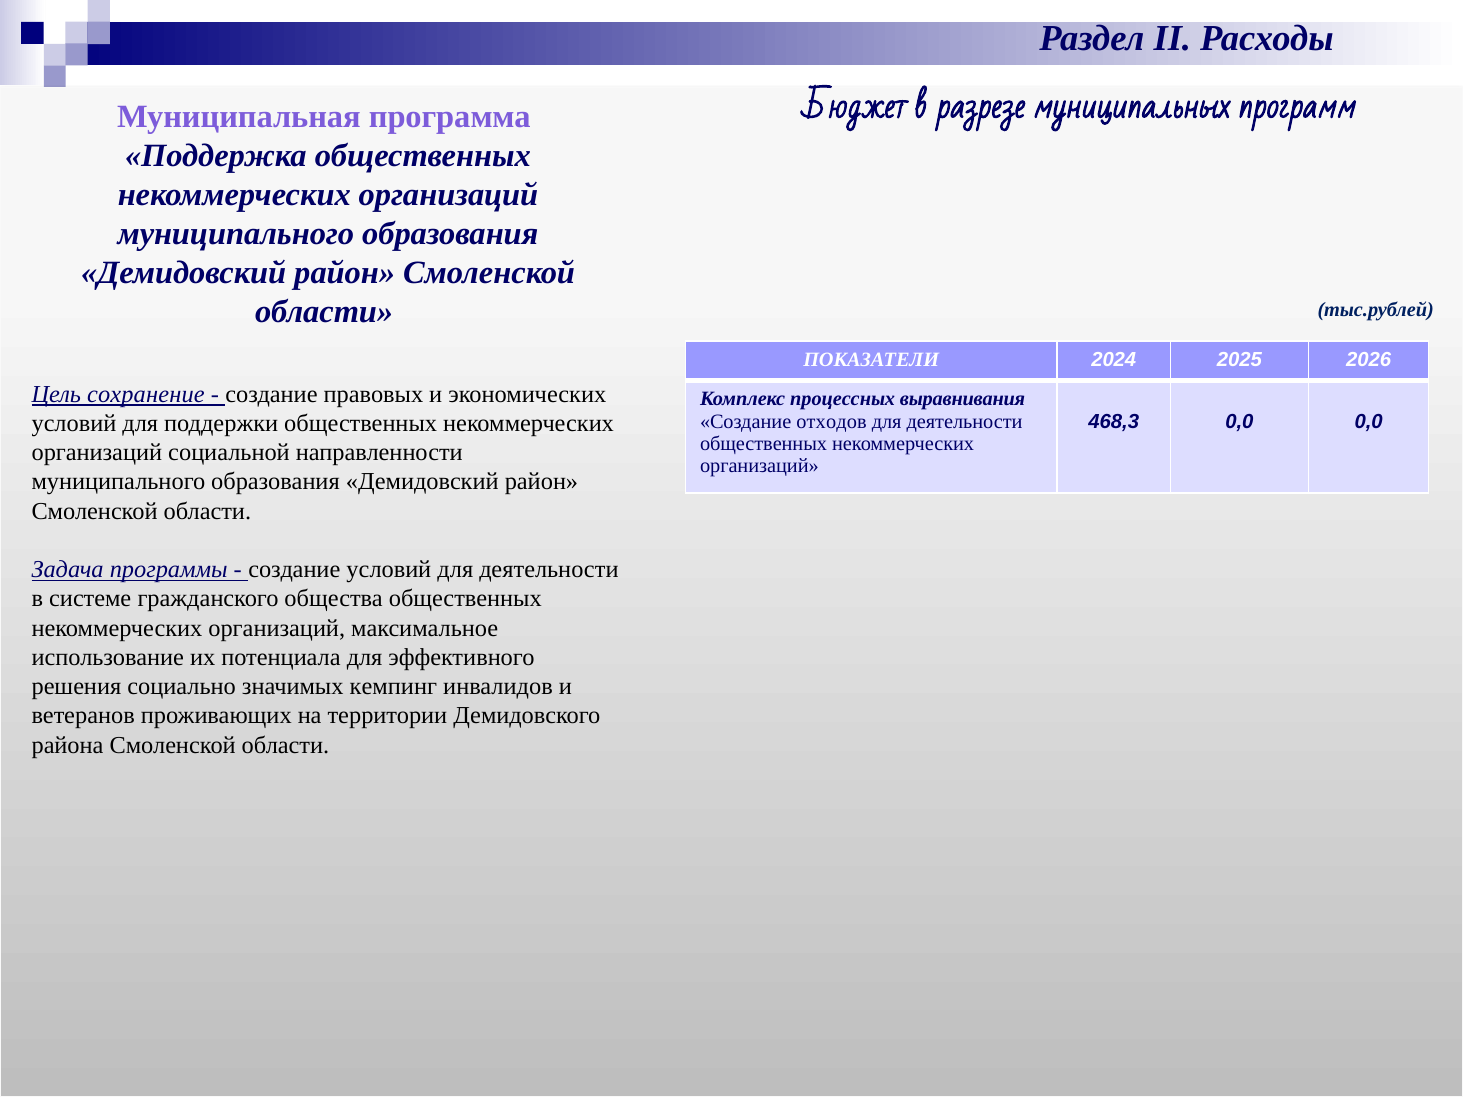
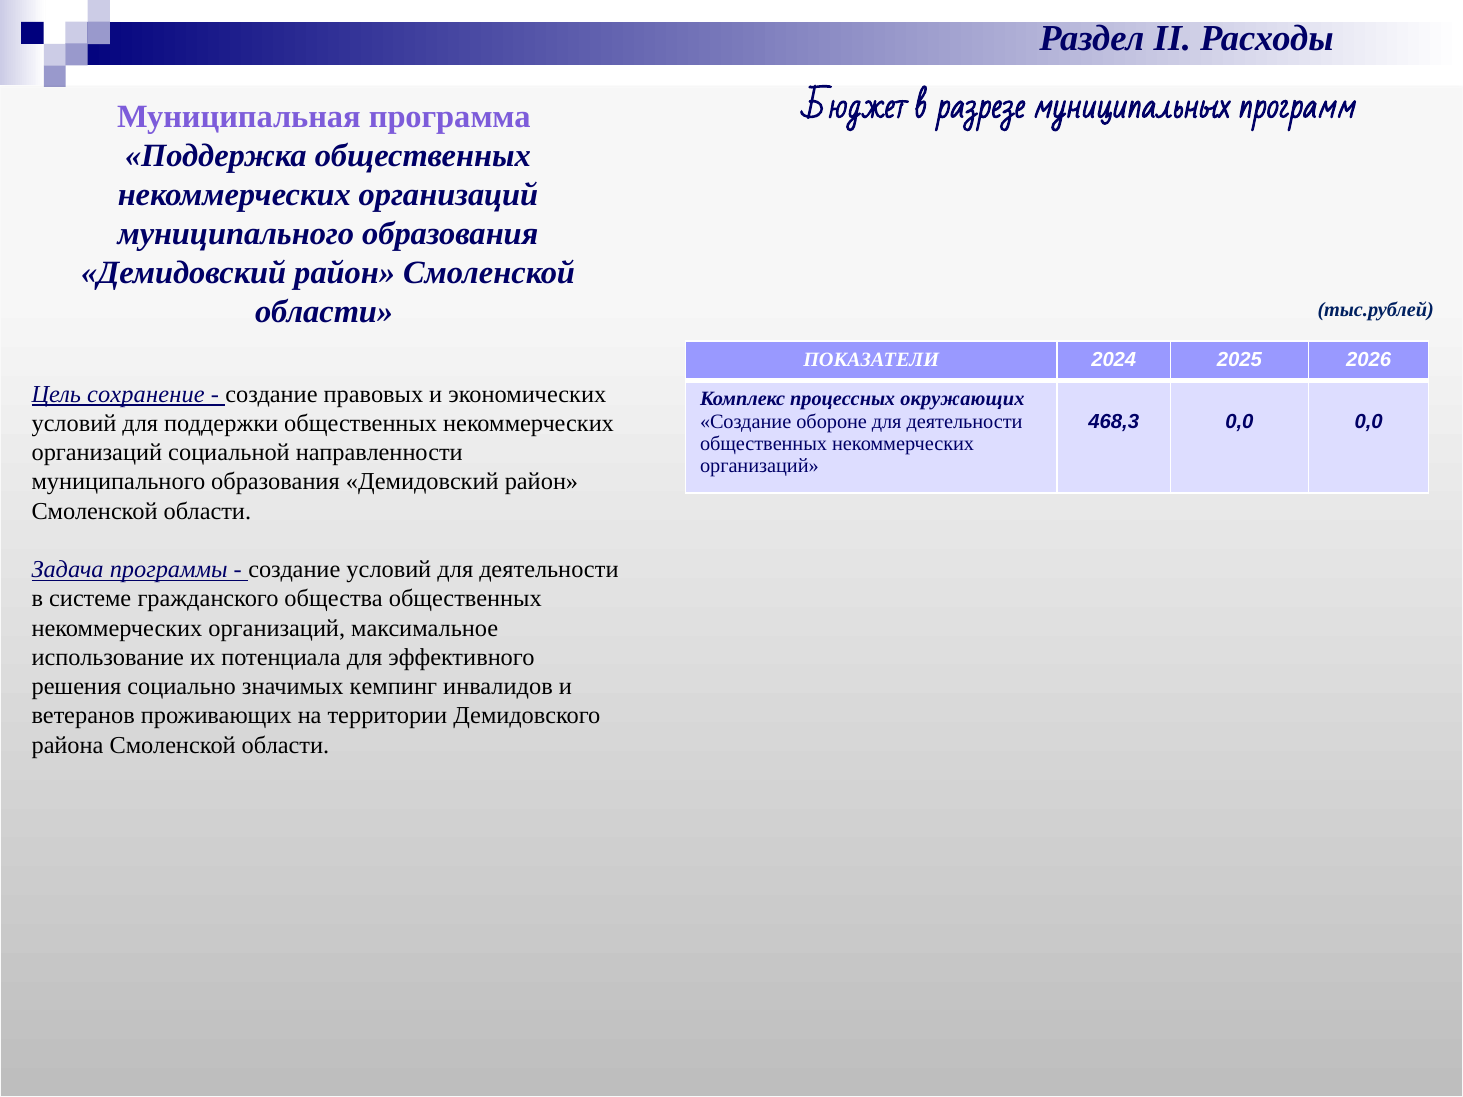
выравнивания: выравнивания -> окружающих (962, 399)
отходов: отходов -> обороне (832, 421)
